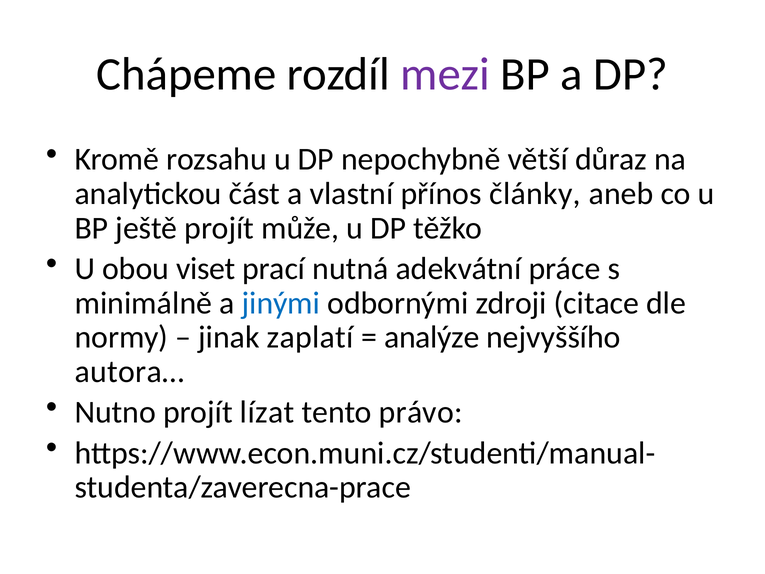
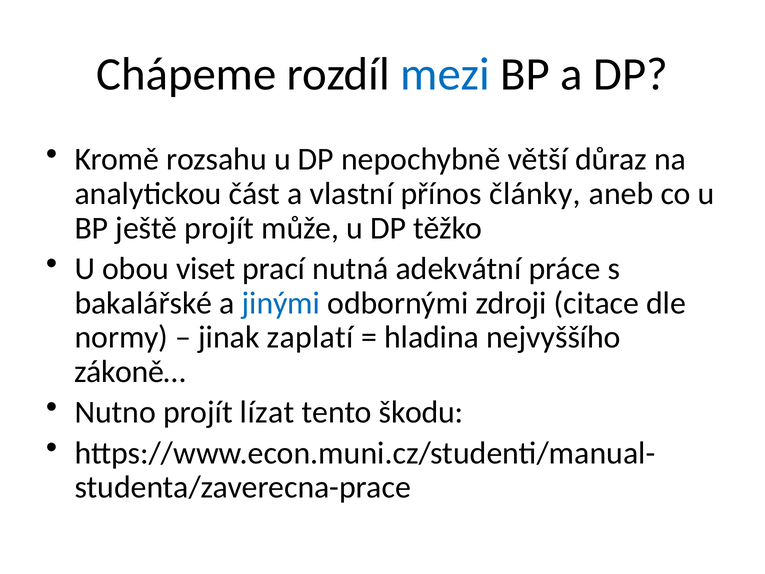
mezi colour: purple -> blue (445, 74)
minimálně: minimálně -> bakalářské (143, 303)
analýze: analýze -> hladina (432, 337)
autora…: autora… -> zákoně… (130, 372)
právo: právo -> škodu (421, 412)
